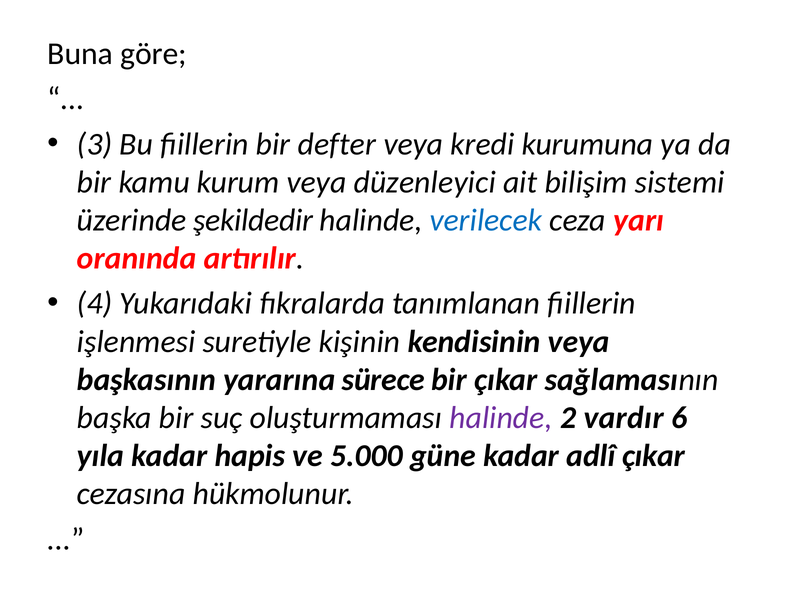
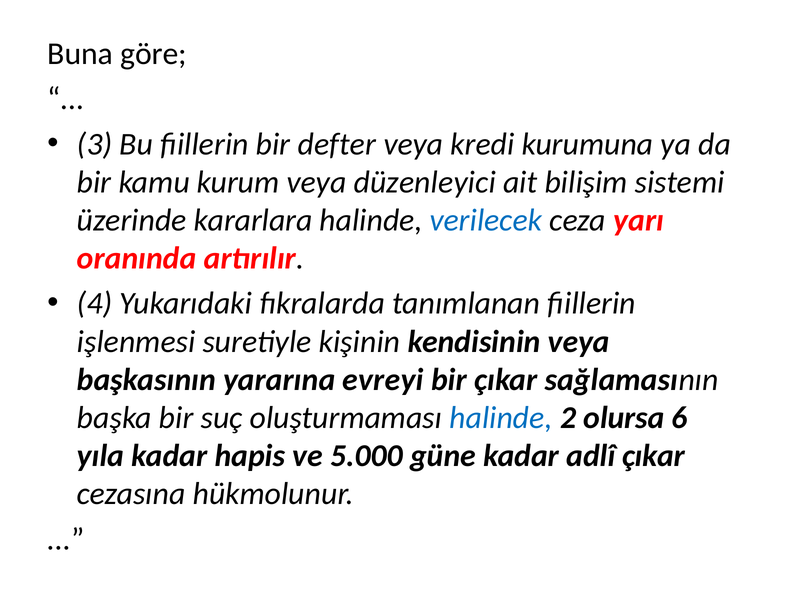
şekildedir: şekildedir -> kararlara (253, 221)
sürece: sürece -> evreyi (383, 380)
halinde colour: purple -> blue (501, 418)
vardır: vardır -> olursa (624, 418)
